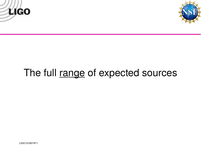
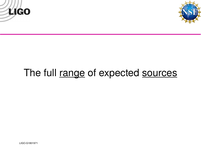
sources underline: none -> present (160, 73)
